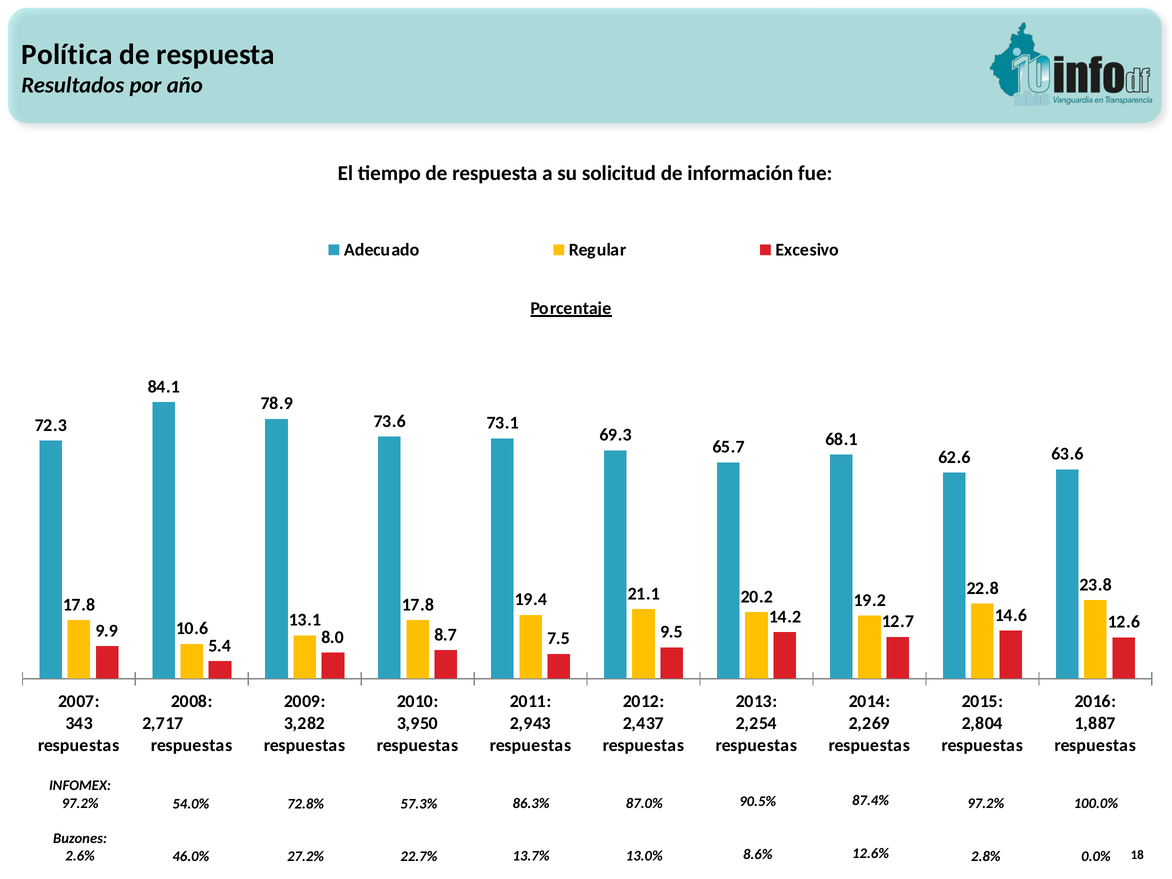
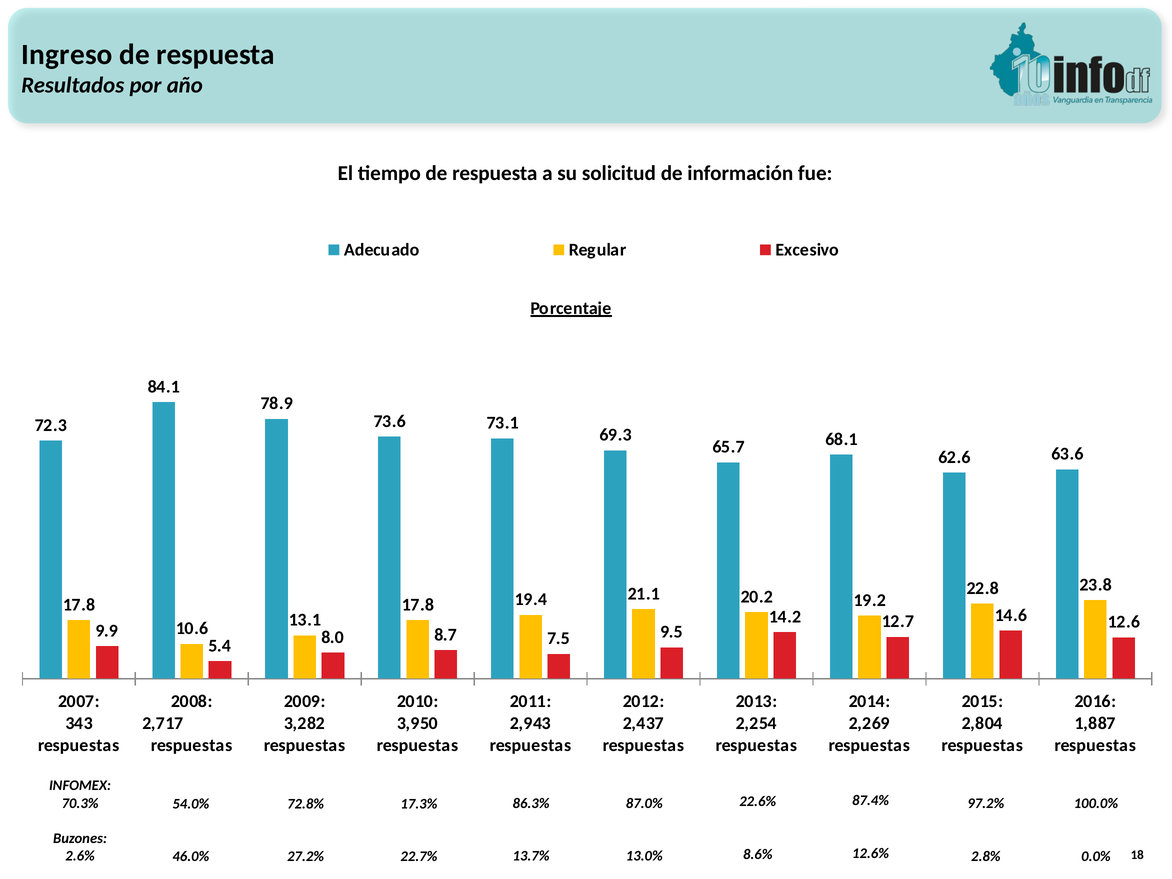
Política: Política -> Ingreso (67, 55)
90.5%: 90.5% -> 22.6% (758, 802)
97.2%: 97.2% -> 70.3% (80, 803)
57.3%: 57.3% -> 17.3% (419, 804)
